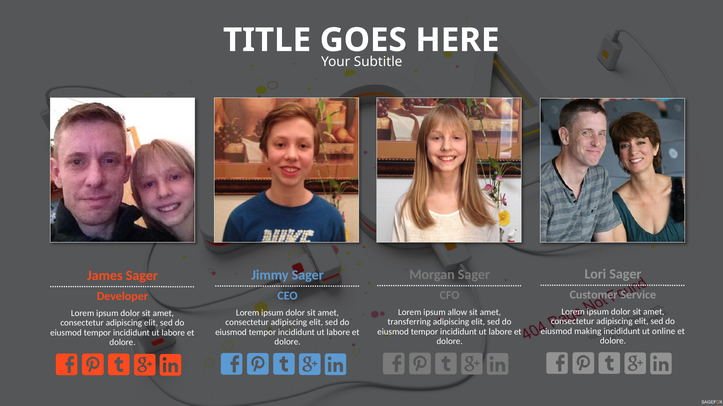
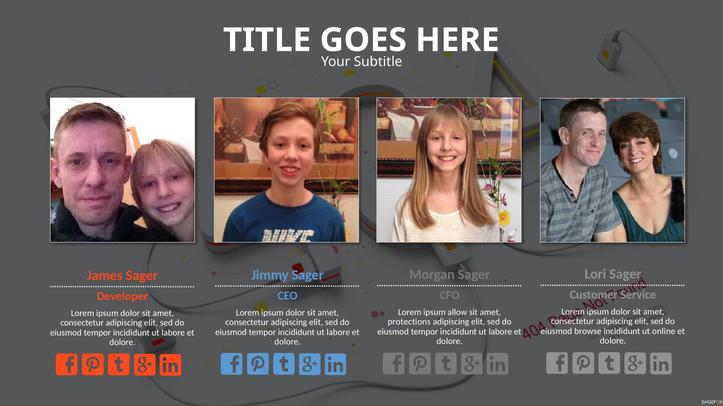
transferring: transferring -> protections (409, 322)
making: making -> browse (588, 332)
